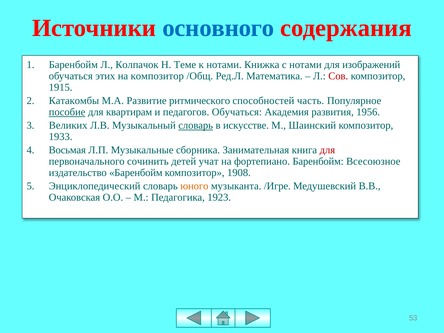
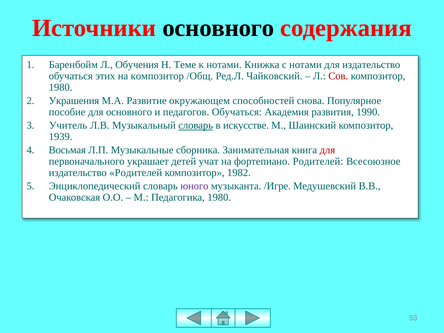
основного colour: blue -> black (218, 28)
Колпачок: Колпачок -> Обучения (137, 65)
для изображений: изображений -> издательство (371, 65)
Математика: Математика -> Чайковский (274, 76)
1915: 1915 -> 1980 (61, 87)
Катакомбы: Катакомбы -> Украшения (74, 101)
ритмического: ритмического -> окружающем (200, 101)
часть: часть -> снова (311, 101)
пособие underline: present -> none (67, 112)
для квартирам: квартирам -> основного (129, 112)
1956: 1956 -> 1990 (368, 112)
Великих: Великих -> Учитель (68, 125)
1933: 1933 -> 1939 (61, 137)
сочинить: сочинить -> украшает (148, 161)
фортепиано Баренбойм: Баренбойм -> Родителей (318, 161)
издательство Баренбойм: Баренбойм -> Родителей (136, 173)
1908: 1908 -> 1982 (239, 173)
юного colour: orange -> purple (194, 186)
Педагогика 1923: 1923 -> 1980 (219, 197)
